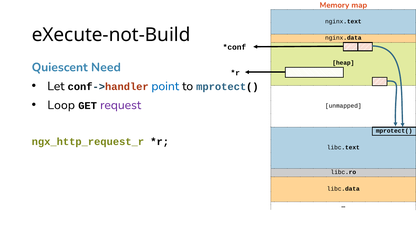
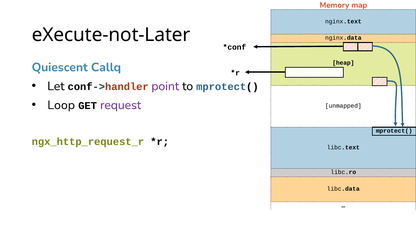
eXecute-not-Build: eXecute-not-Build -> eXecute-not-Later (111, 35)
Need: Need -> Callq (106, 67)
point colour: blue -> purple (165, 86)
